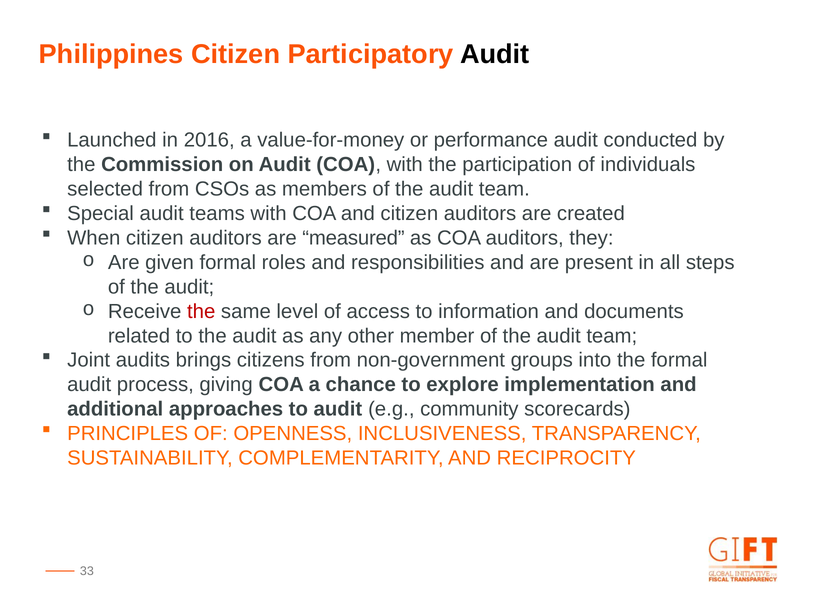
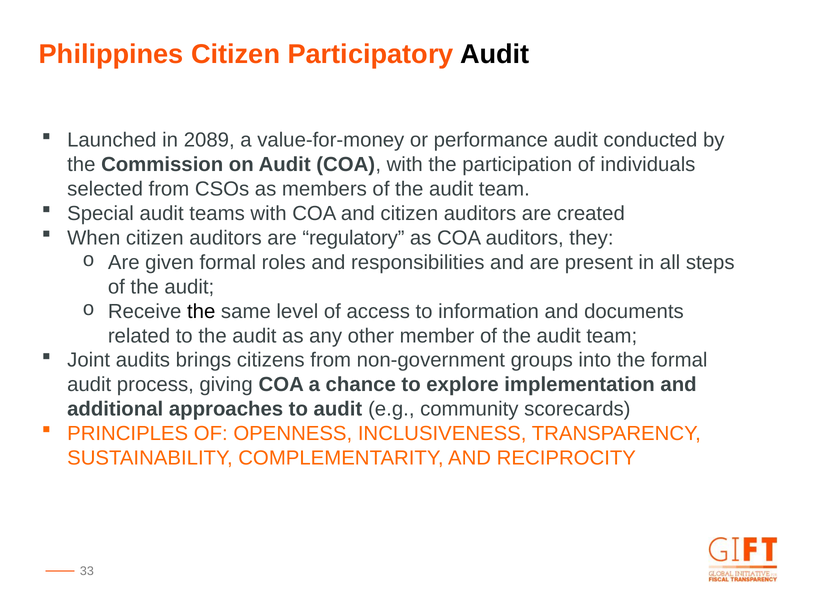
2016: 2016 -> 2089 (209, 140)
measured: measured -> regulatory (353, 238)
the colour: red -> black (201, 311)
